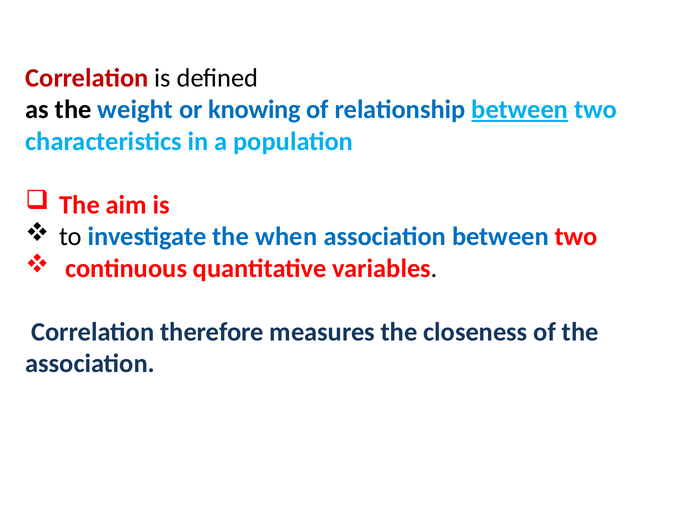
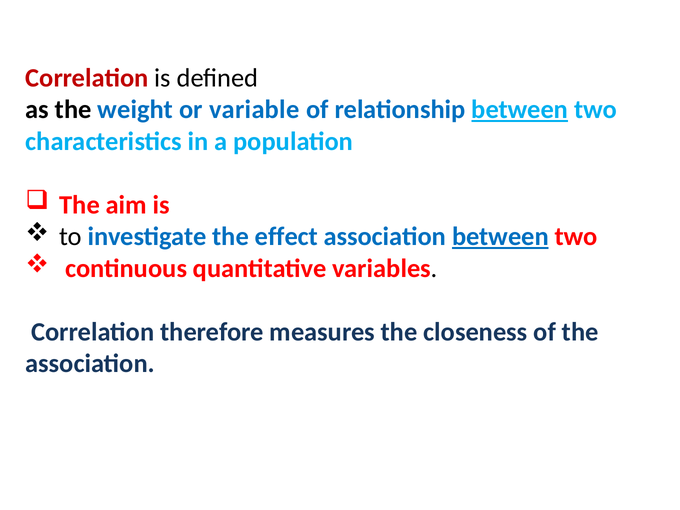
knowing: knowing -> variable (254, 110)
when: when -> effect (286, 237)
between underline: none -> present (500, 237)
